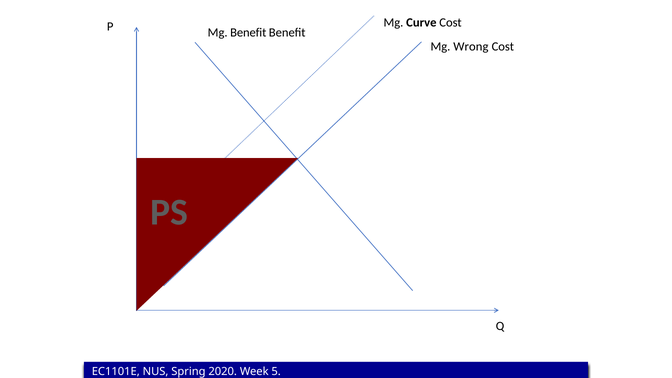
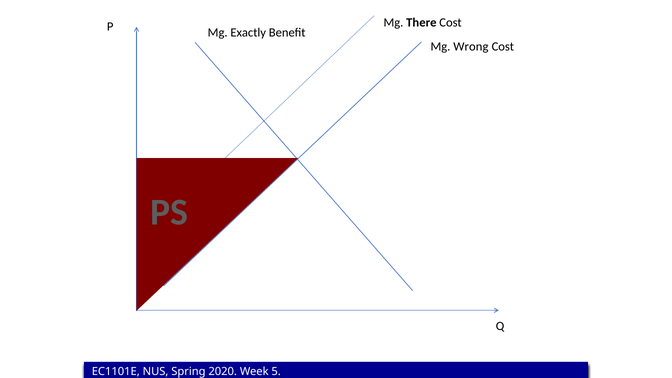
Curve: Curve -> There (421, 23)
Mg Benefit: Benefit -> Exactly (248, 33)
